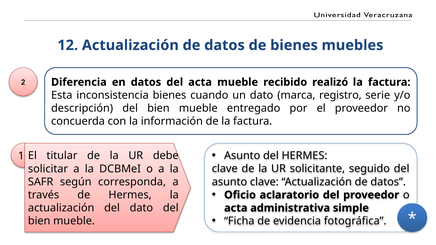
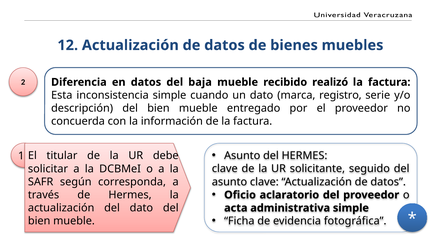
del acta: acta -> baja (200, 82)
inconsistencia bienes: bienes -> simple (170, 95)
